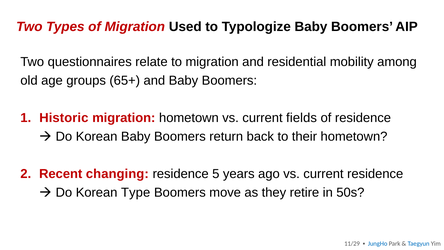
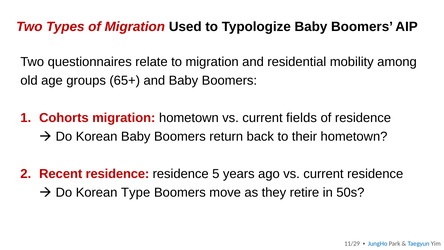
Historic: Historic -> Cohorts (64, 118)
Recent changing: changing -> residence (117, 174)
